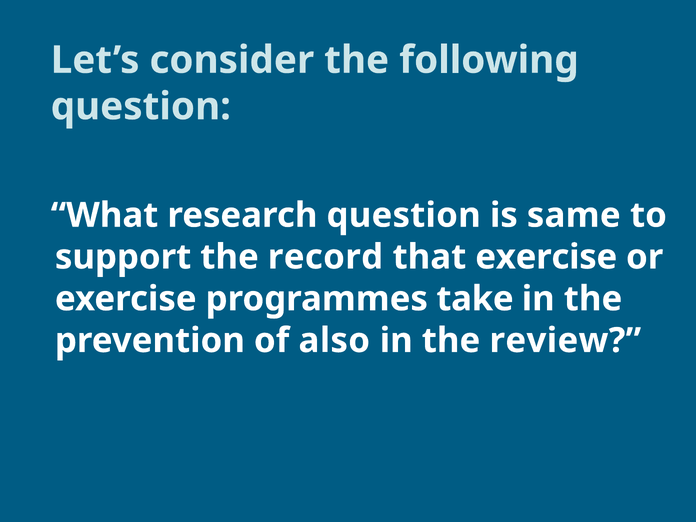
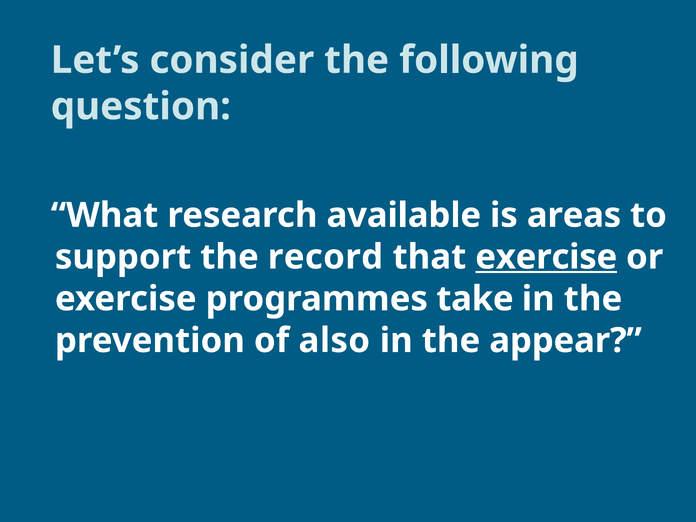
research question: question -> available (404, 215)
same: same -> areas (574, 215)
exercise underline: none -> present (546, 257)
review: review -> appear (566, 341)
